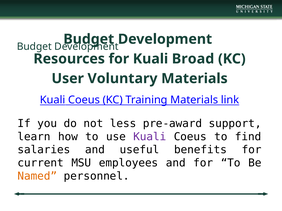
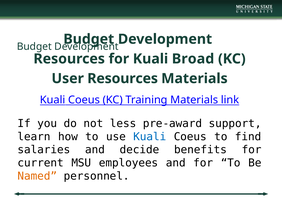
User Voluntary: Voluntary -> Resources (123, 79)
Kuali colour: purple -> blue (150, 137)
useful: useful -> decide (140, 150)
